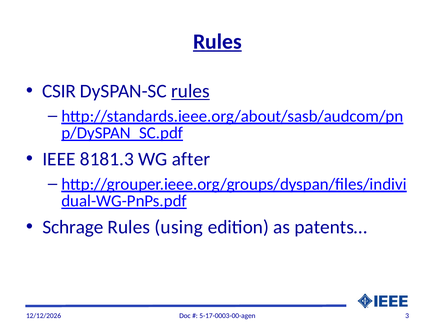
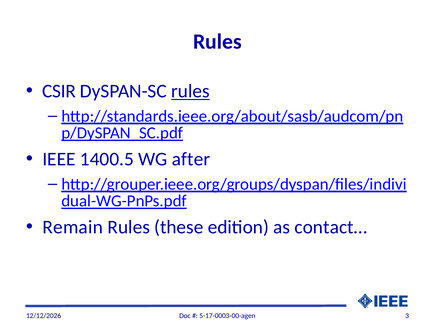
Rules underline: present -> none (217, 42)
8181.3: 8181.3 -> 1400.5 (107, 159)
Schrage: Schrage -> Remain (73, 227)
using: using -> these (179, 227)
patents…: patents… -> contact… (331, 227)
